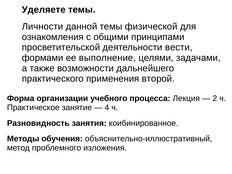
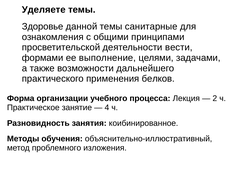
Личности: Личности -> Здоровье (43, 26)
физической: физической -> санитарные (151, 26)
второй: второй -> белков (158, 79)
